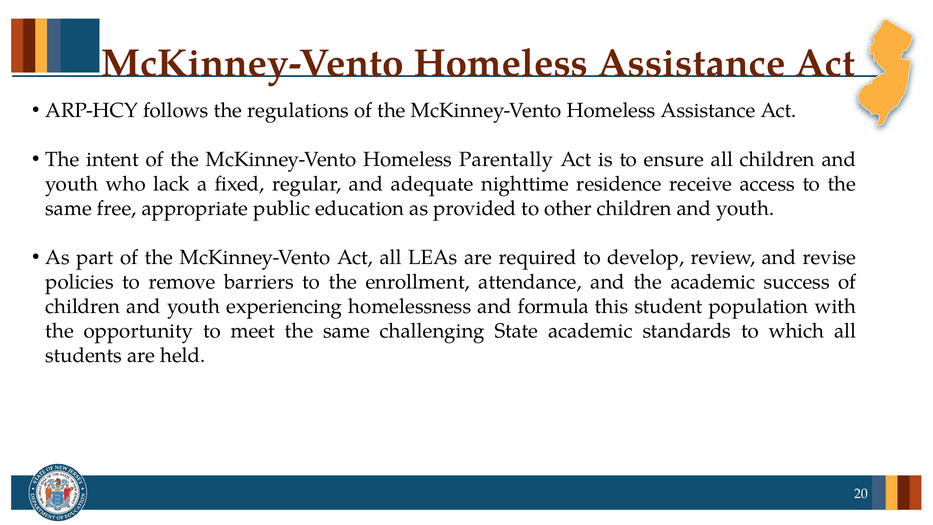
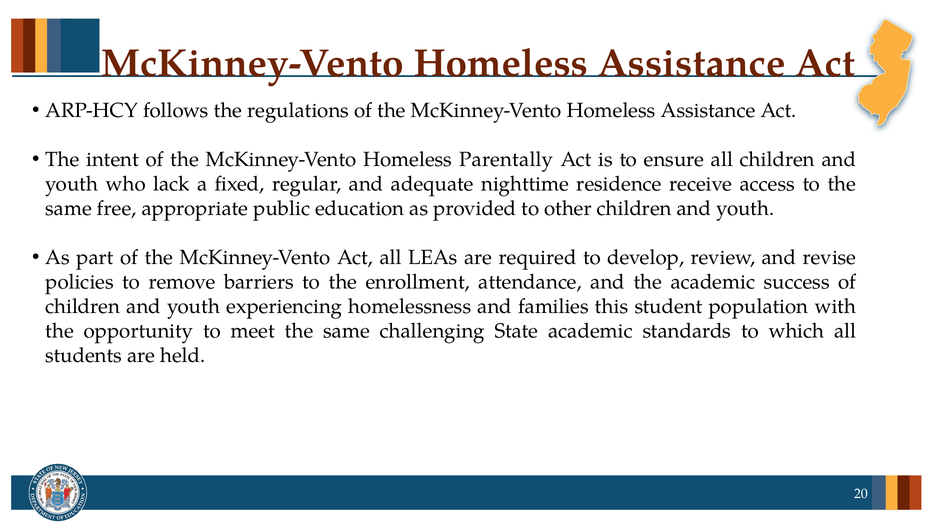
formula: formula -> families (553, 307)
